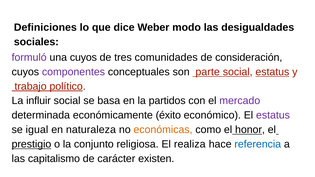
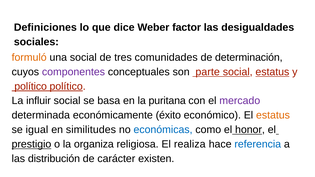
modo: modo -> factor (187, 27)
formuló colour: purple -> orange (29, 57)
una cuyos: cuyos -> social (83, 57)
consideración: consideración -> determinación (249, 57)
trabajo: trabajo -> político (31, 86)
partidos: partidos -> puritana (167, 101)
estatus colour: purple -> orange (273, 115)
naturaleza: naturaleza -> similitudes (91, 130)
económicas colour: orange -> blue (163, 130)
conjunto: conjunto -> organiza (94, 144)
capitalismo: capitalismo -> distribución (54, 159)
